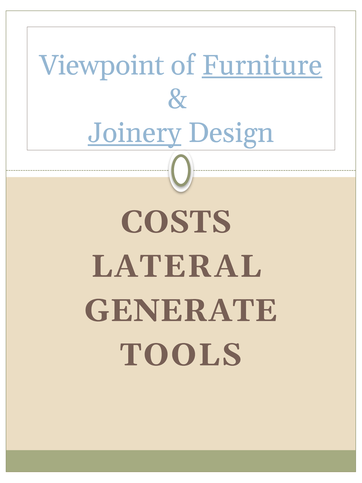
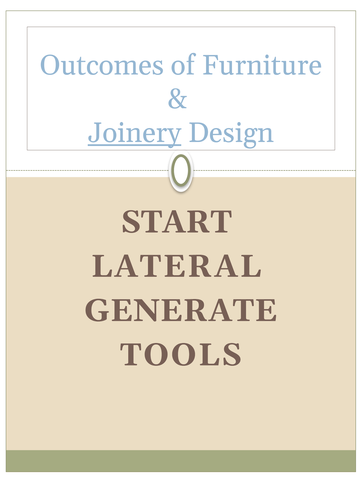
Viewpoint: Viewpoint -> Outcomes (102, 65)
Furniture underline: present -> none (262, 65)
COSTS: COSTS -> START (176, 222)
